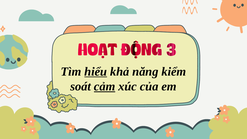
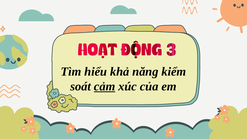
hiểu underline: present -> none (96, 72)
